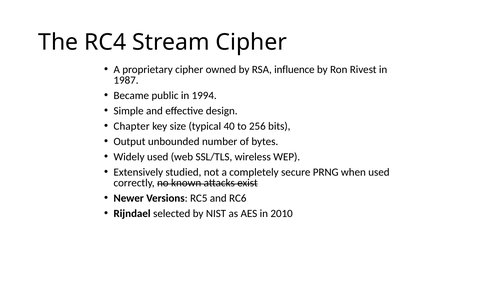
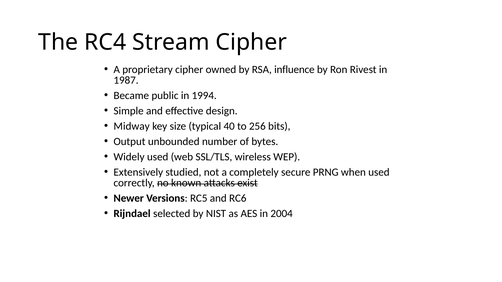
Chapter: Chapter -> Midway (132, 126)
2010: 2010 -> 2004 (282, 214)
